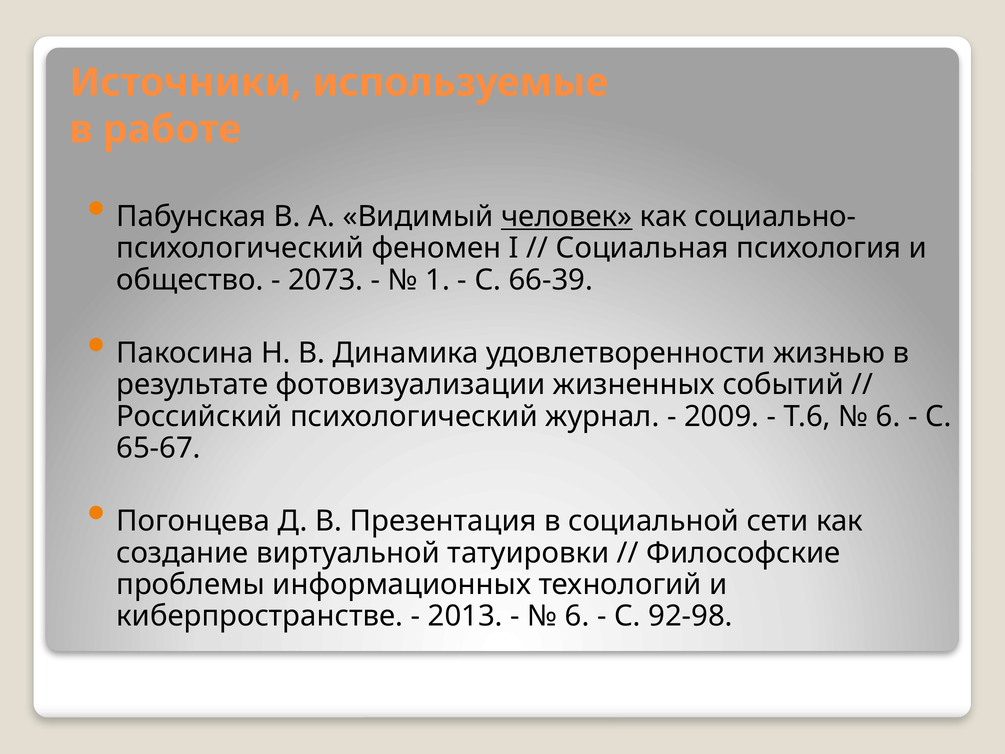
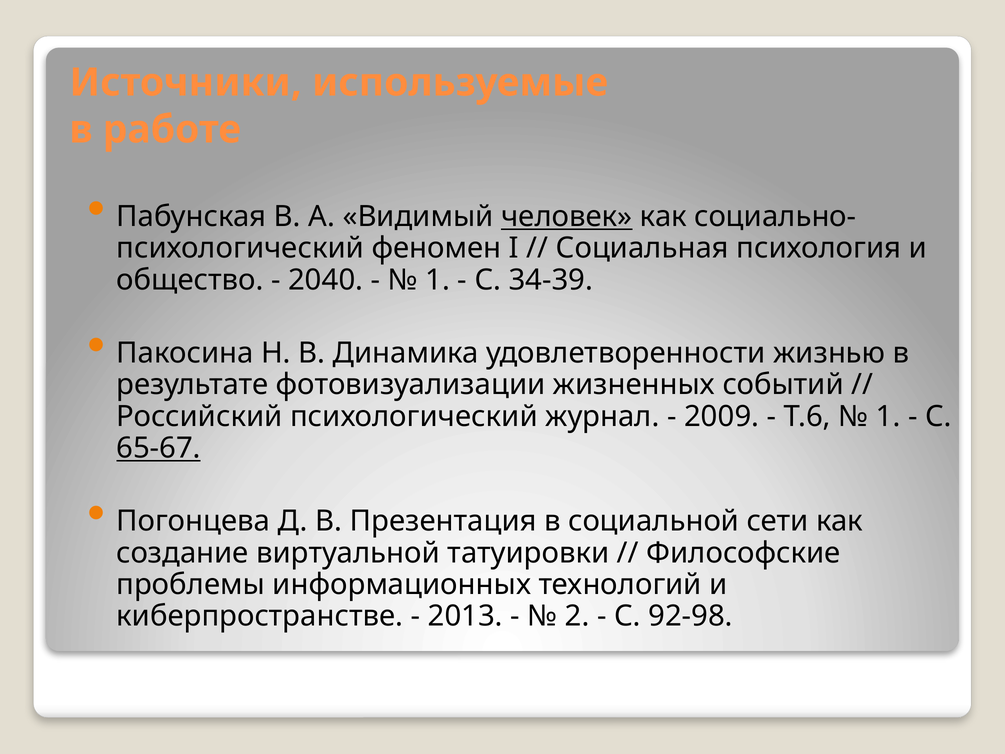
2073: 2073 -> 2040 (326, 280)
66-39: 66-39 -> 34-39 (551, 280)
6: 6 -> 1 (888, 416)
65-67 underline: none -> present (159, 448)
6: 6 -> 2 (577, 616)
